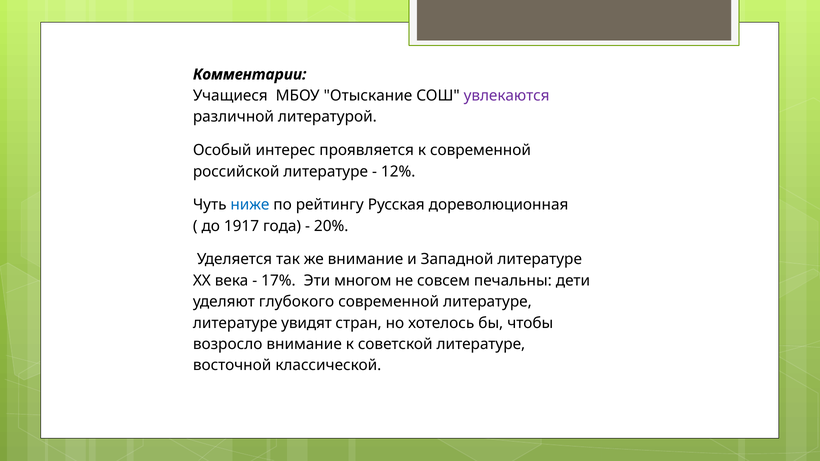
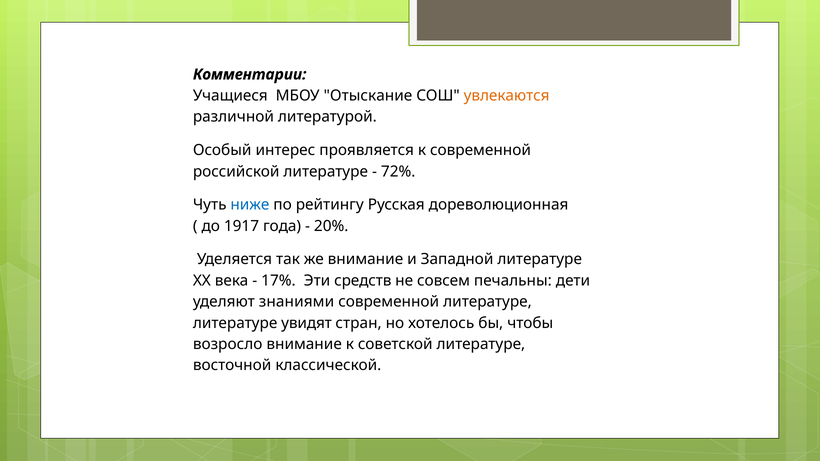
увлекаются colour: purple -> orange (507, 96)
12%: 12% -> 72% (398, 172)
многом: многом -> средств (363, 281)
глубокого: глубокого -> знаниями (297, 302)
